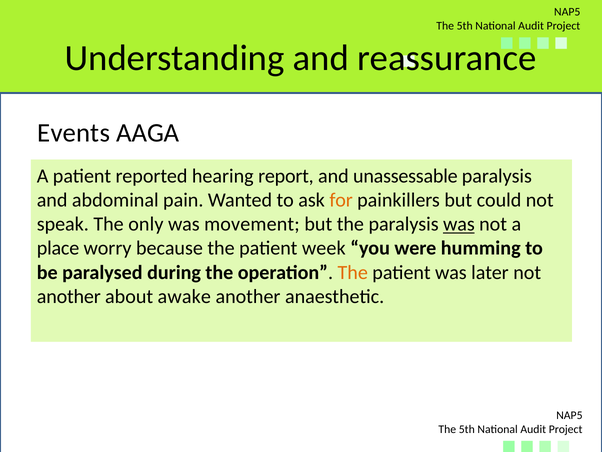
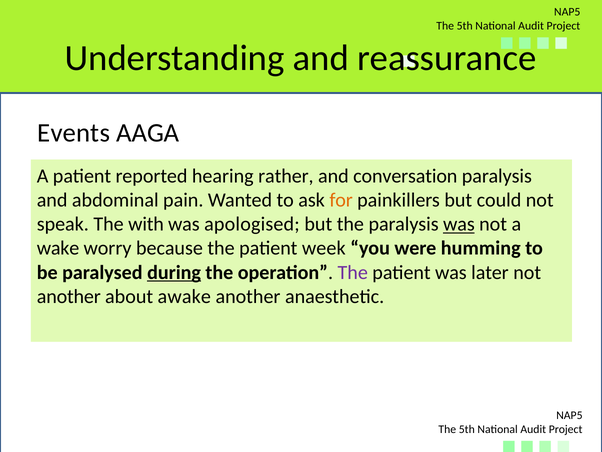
report: report -> rather (286, 176)
unassessable: unassessable -> conversation (405, 176)
only: only -> with (146, 224)
movement: movement -> apologised (252, 224)
place: place -> wake (58, 248)
during underline: none -> present (174, 272)
The colour: orange -> purple (353, 272)
